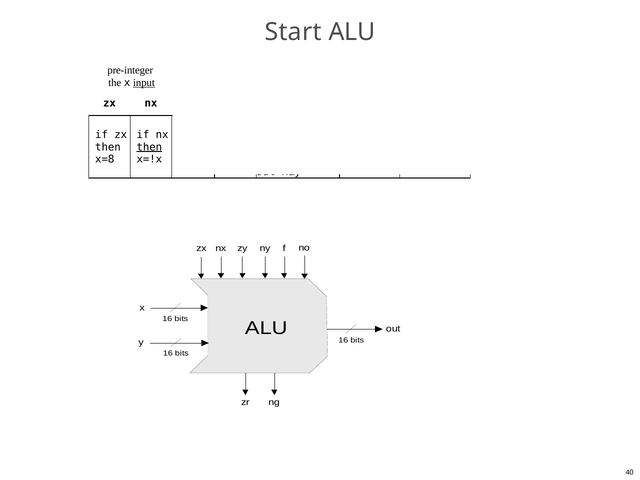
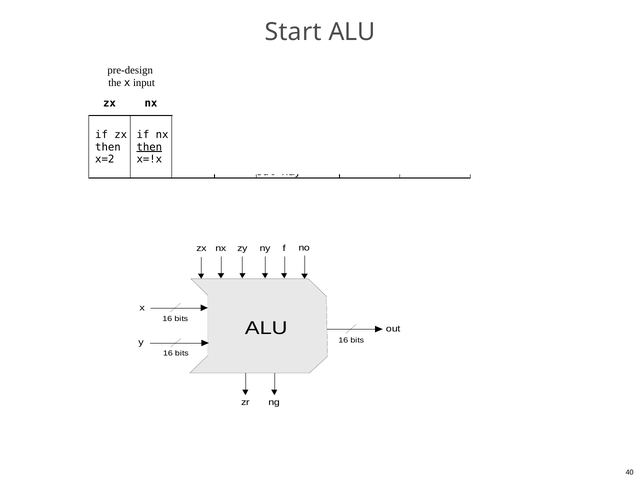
pre-integer: pre-integer -> pre-design (130, 70)
input underline: present -> none (144, 83)
x=8: x=8 -> x=2 (105, 159)
